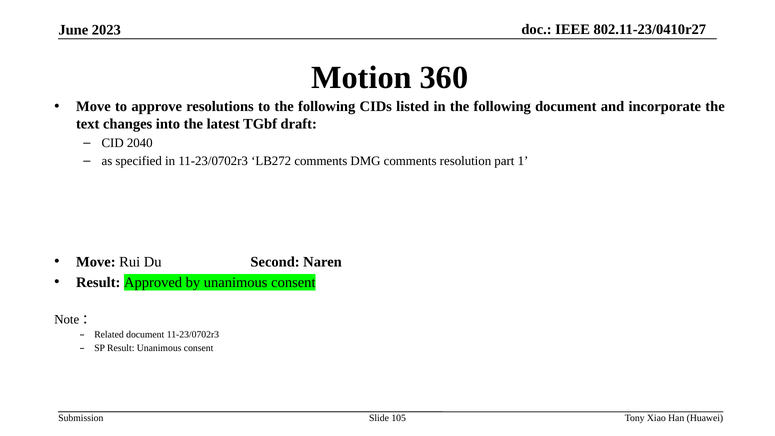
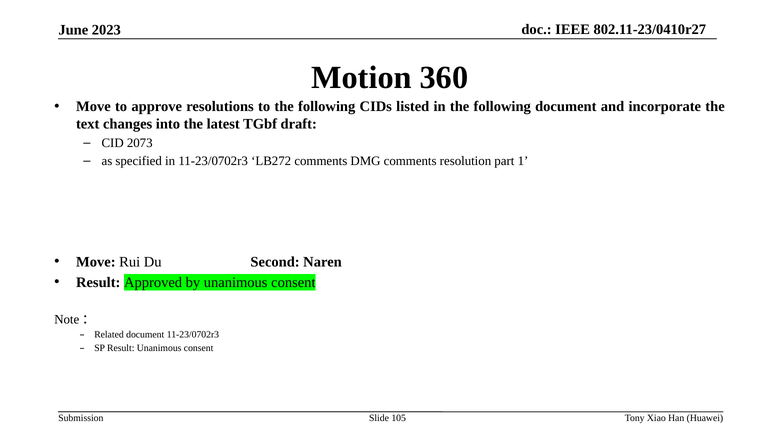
2040: 2040 -> 2073 (140, 143)
